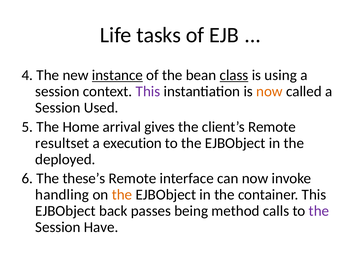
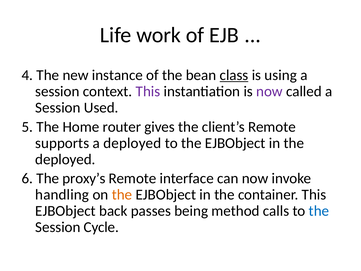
tasks: tasks -> work (159, 35)
instance underline: present -> none (117, 75)
now colour: orange -> purple (269, 91)
arrival: arrival -> router (122, 127)
resultset: resultset -> supports (62, 143)
a execution: execution -> deployed (132, 143)
these’s: these’s -> proxy’s (84, 178)
the colour: purple -> blue (319, 211)
Have: Have -> Cycle (101, 227)
